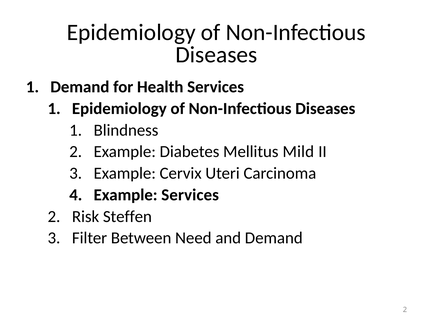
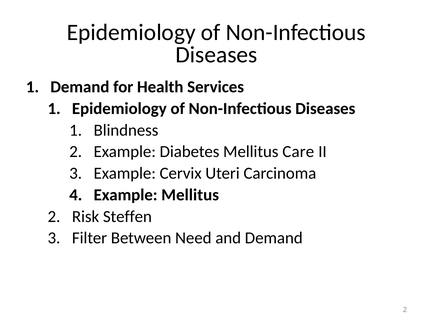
Mild: Mild -> Care (298, 152)
Example Services: Services -> Mellitus (190, 195)
